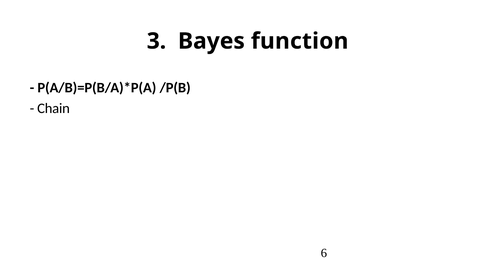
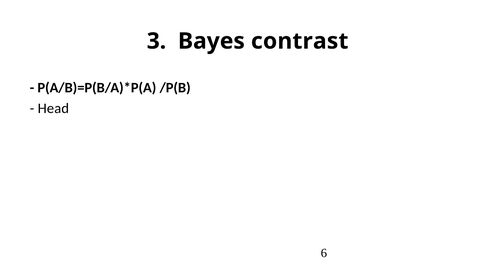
function: function -> contrast (300, 41)
Chain: Chain -> Head (53, 109)
